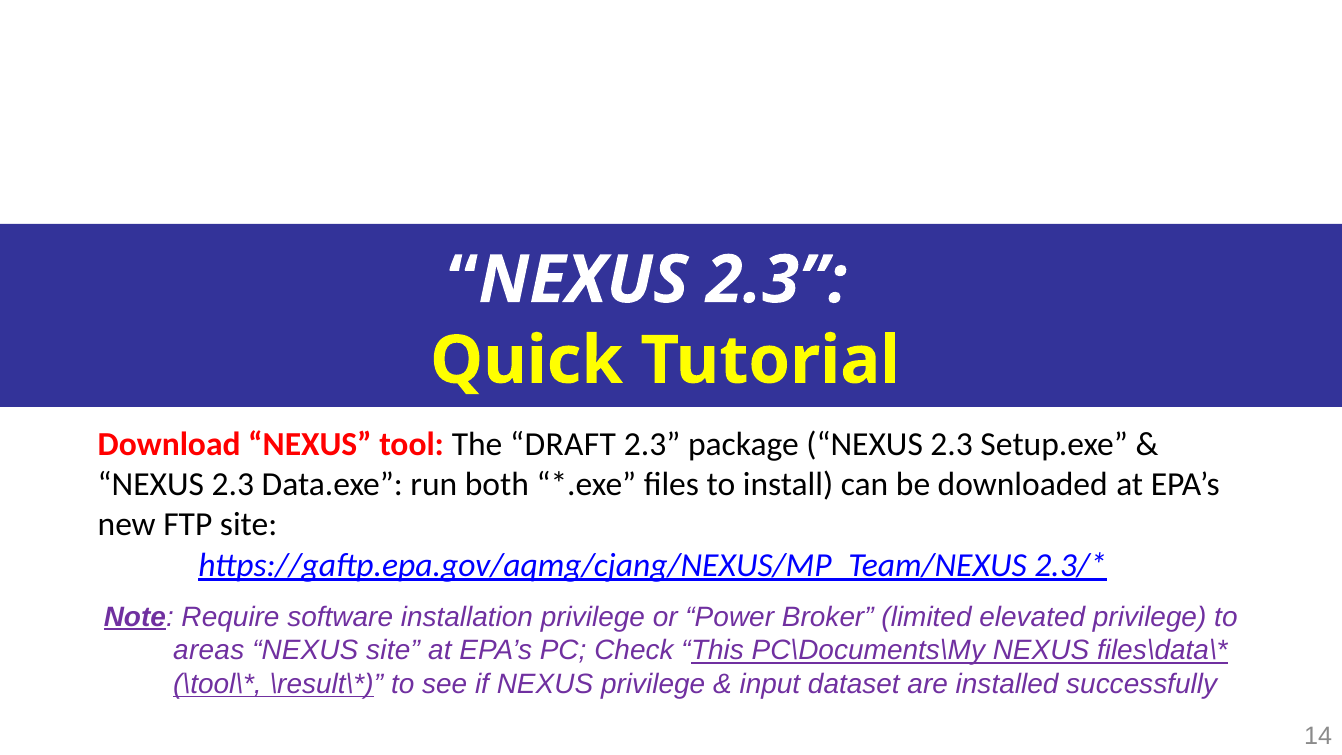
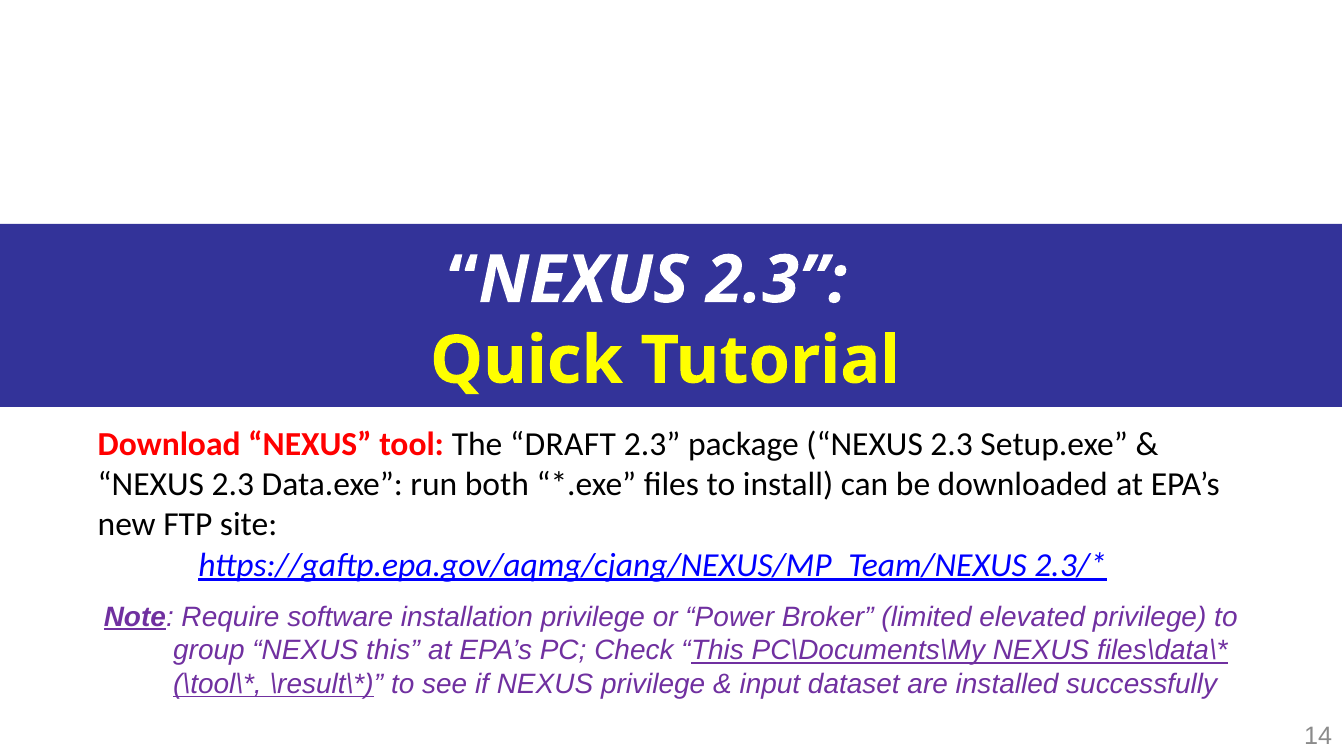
areas: areas -> group (209, 650)
NEXUS site: site -> this (393, 650)
